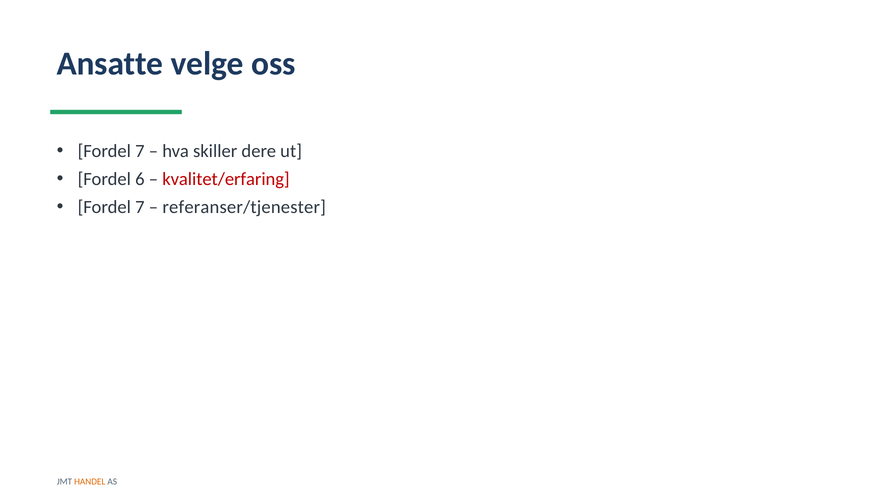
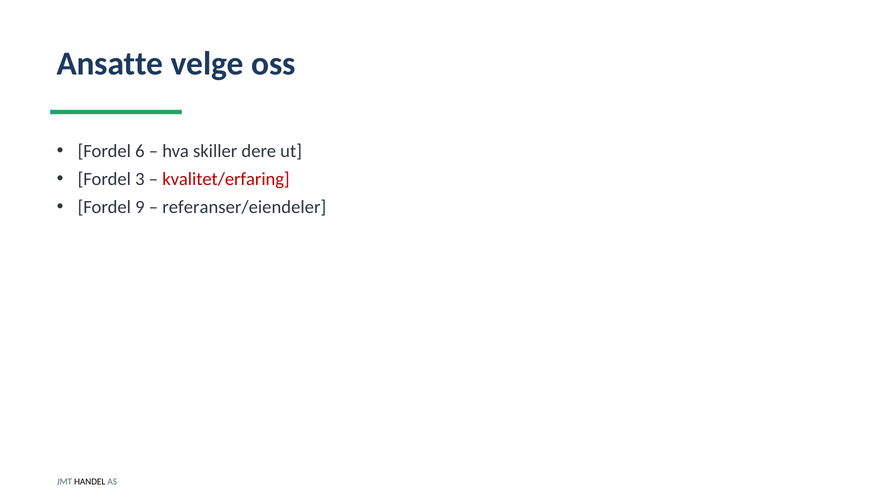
7: 7 -> 6 (140, 151)
6: 6 -> 3 (140, 179)
7: 7 -> 9 (140, 207)
referanser/tjenester: referanser/tjenester -> referanser/eiendeler (244, 207)
HANDEL colour: orange -> black (90, 481)
